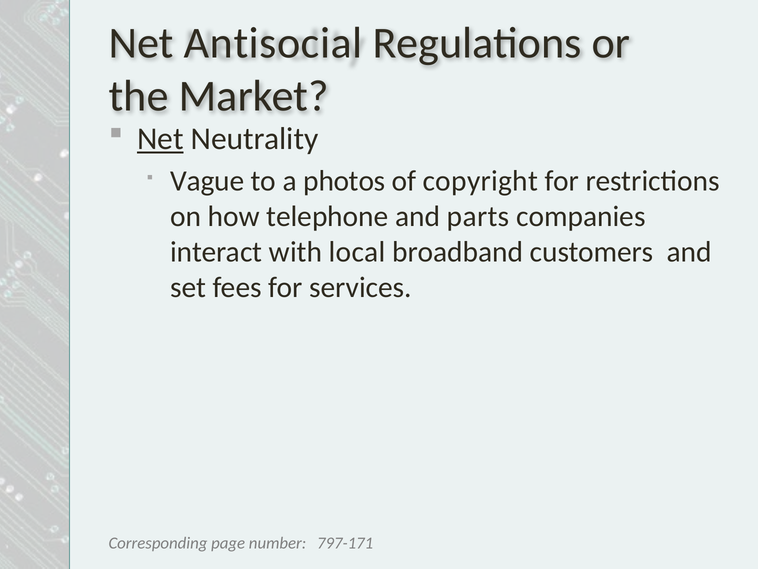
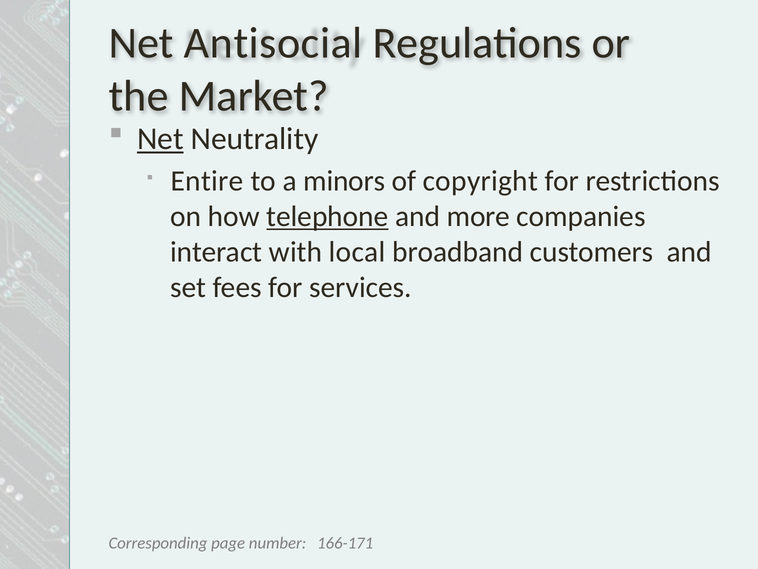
Vague: Vague -> Entire (207, 181)
photos: photos -> minors (344, 181)
telephone underline: none -> present (327, 216)
parts: parts -> more (478, 216)
797-171: 797-171 -> 166-171 (345, 543)
